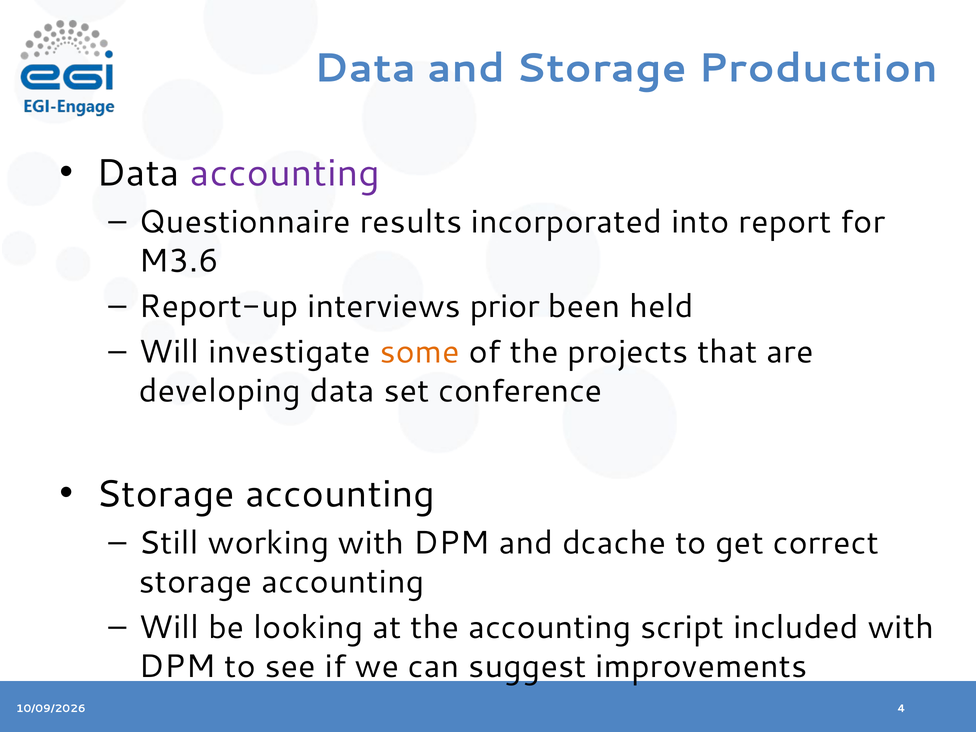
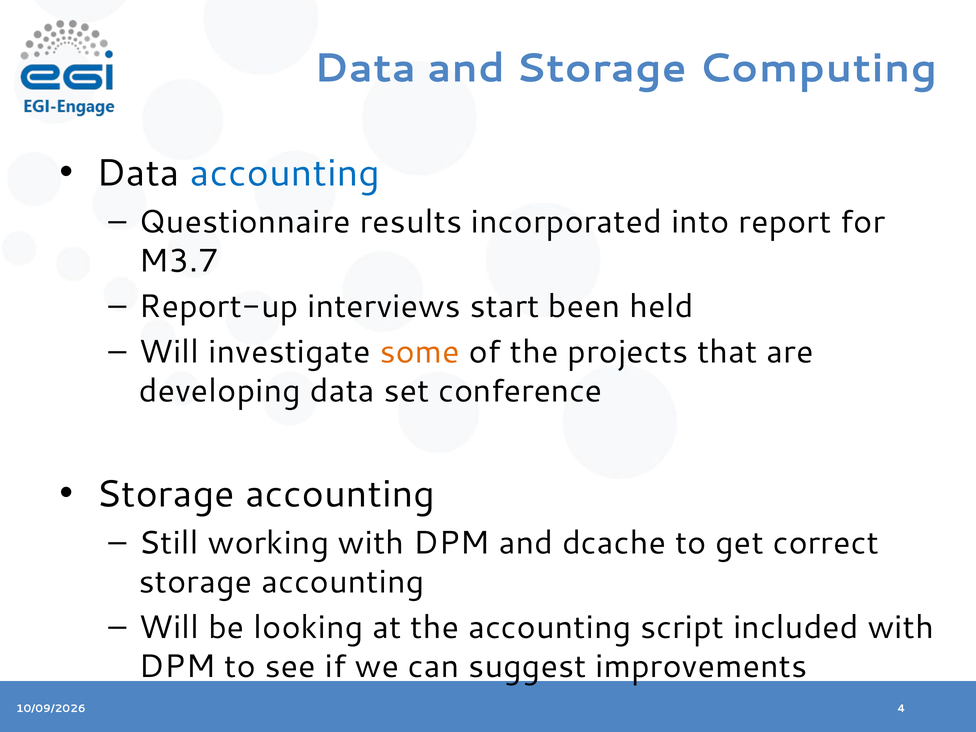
Production: Production -> Computing (818, 68)
accounting colour: purple -> blue (285, 173)
M3.6: M3.6 -> M3.7 (179, 261)
prior: prior -> start (505, 306)
